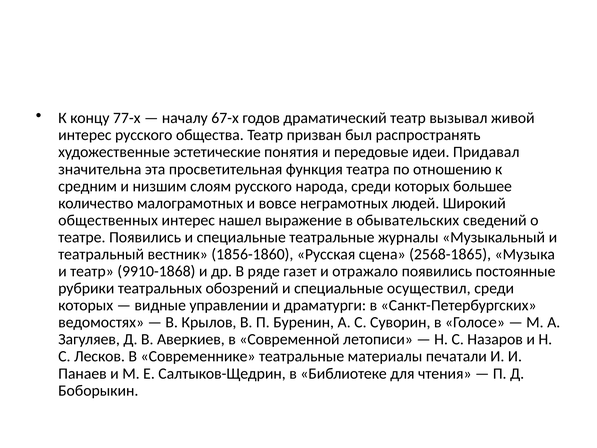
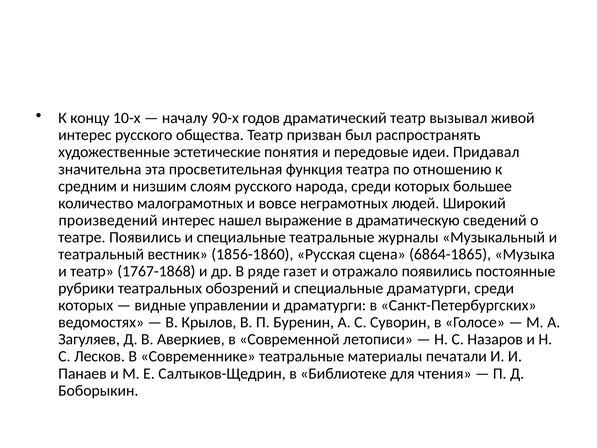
77-х: 77-х -> 10-х (127, 118)
67-х: 67-х -> 90-х (225, 118)
общественных: общественных -> произведений (108, 220)
обывательских: обывательских -> драматическую (408, 220)
2568-1865: 2568-1865 -> 6864-1865 (450, 254)
9910-1868: 9910-1868 -> 1767-1868 (156, 271)
специальные осуществил: осуществил -> драматурги (429, 288)
